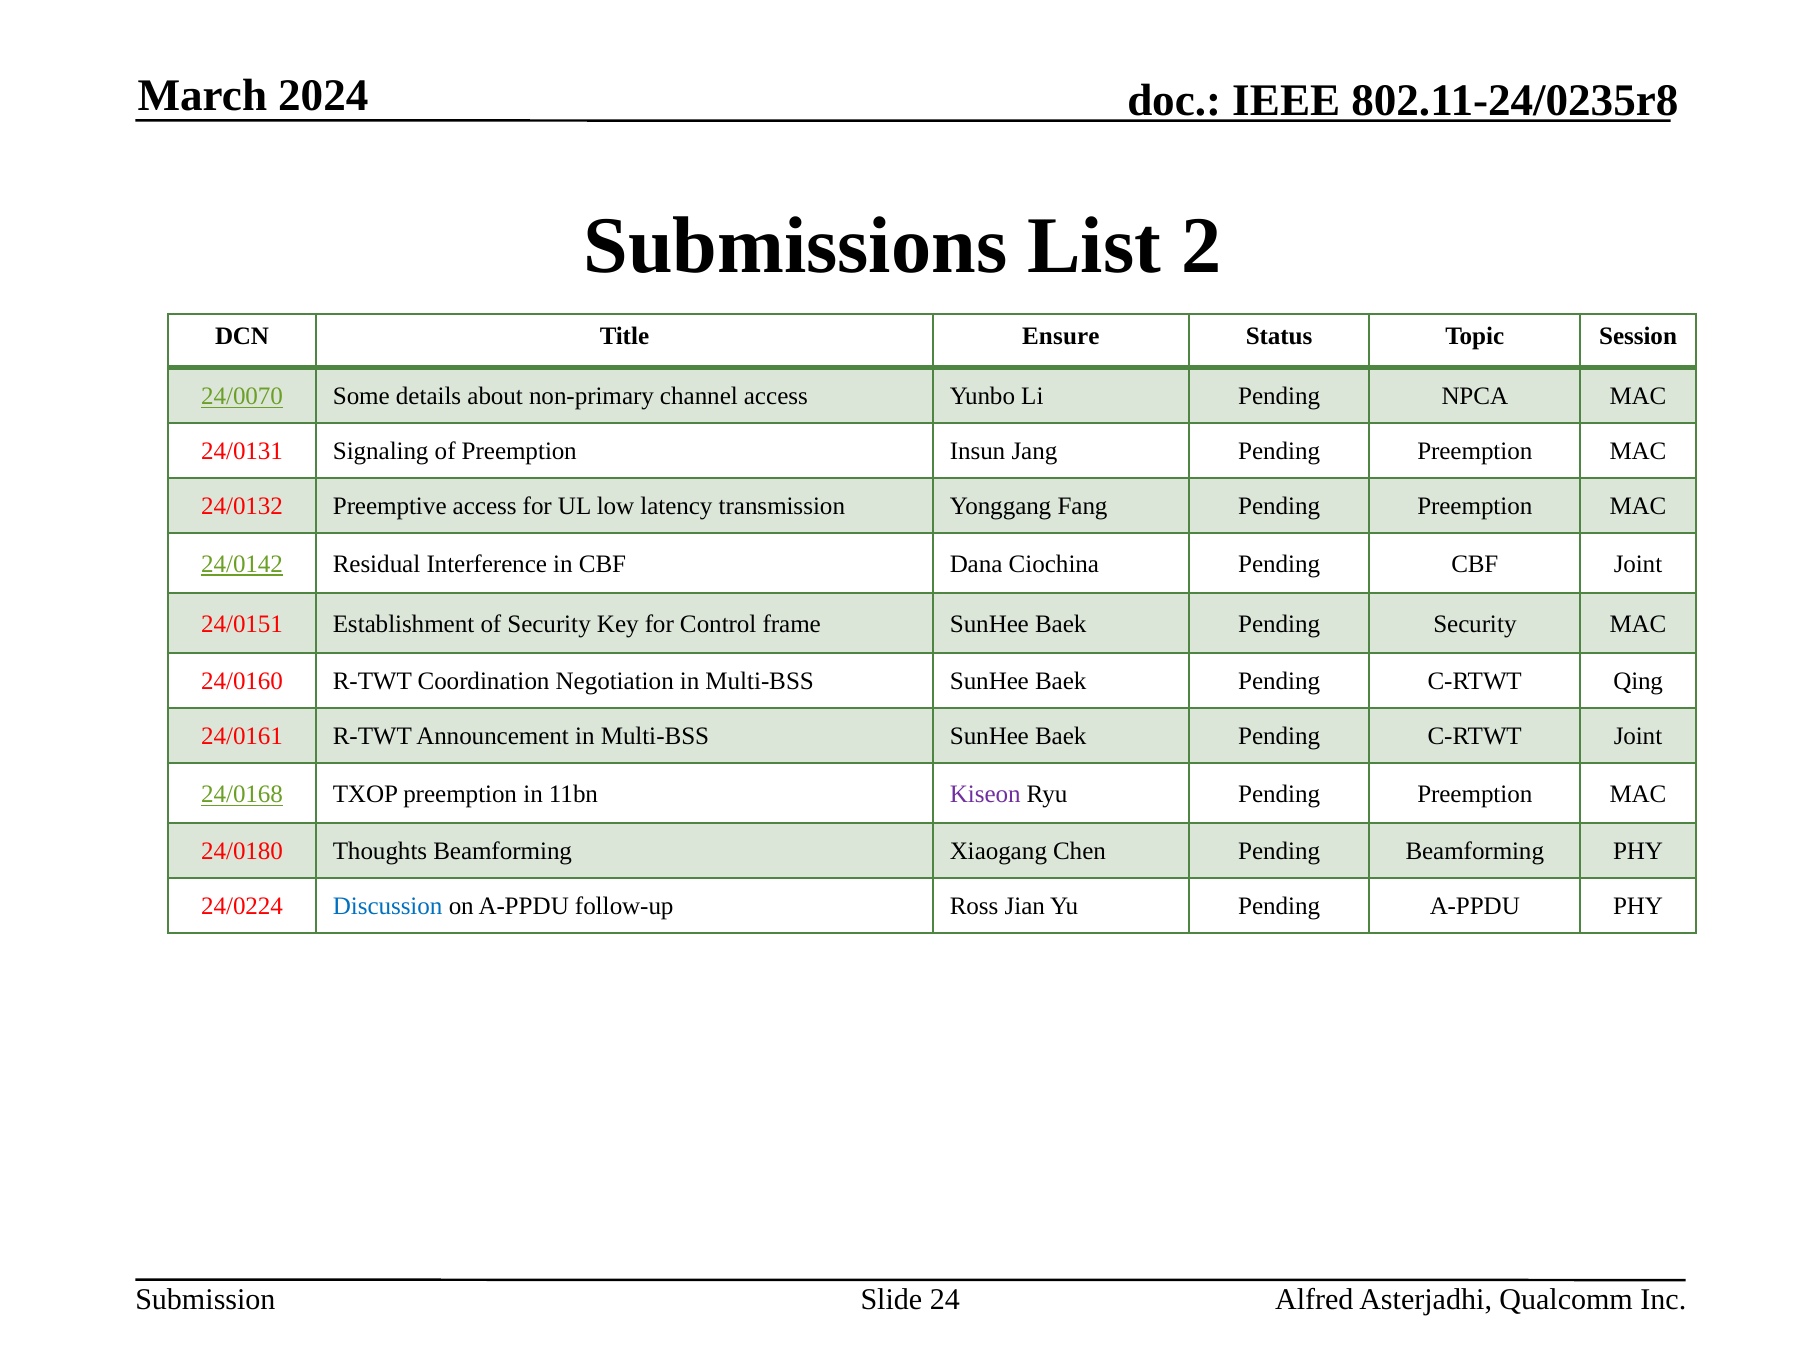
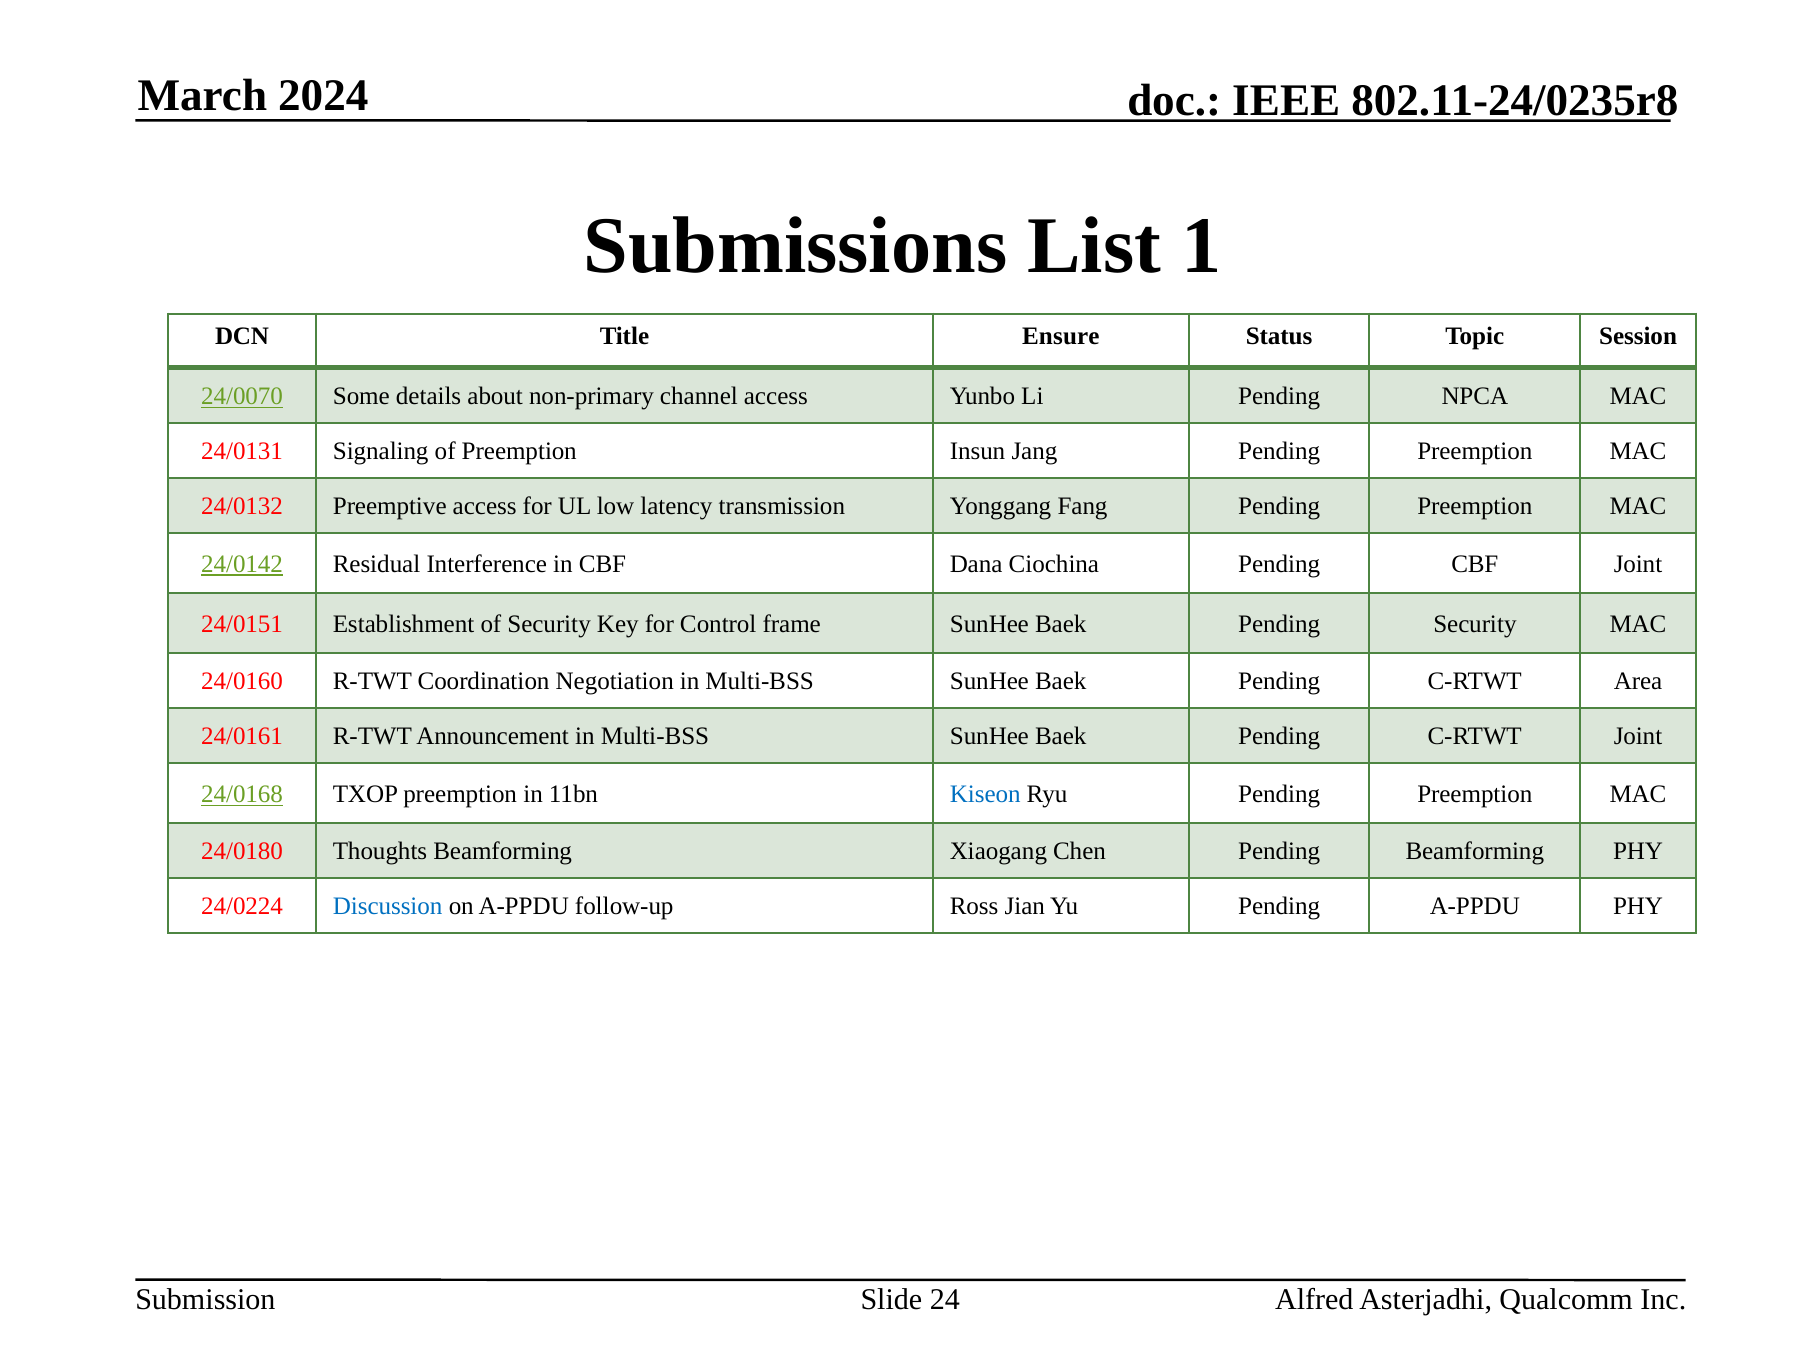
2: 2 -> 1 (1201, 246)
Qing: Qing -> Area (1638, 681)
Kiseon colour: purple -> blue (985, 794)
